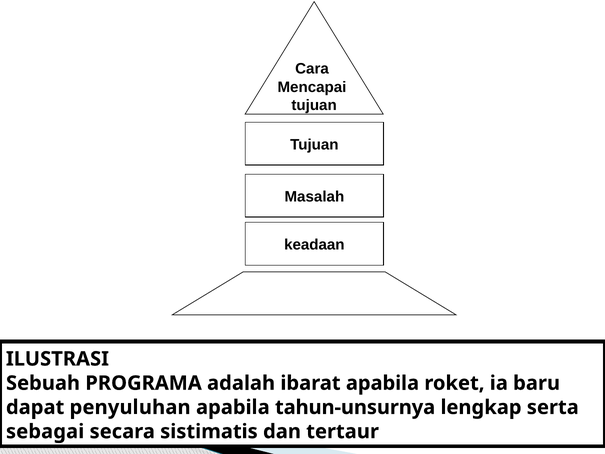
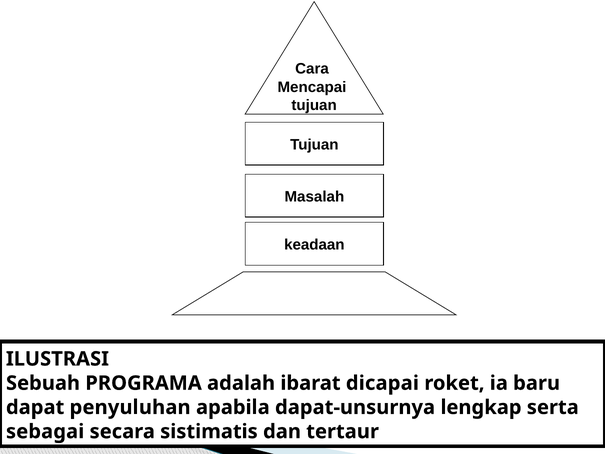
ibarat apabila: apabila -> dicapai (382, 383)
tahun-unsurnya: tahun-unsurnya -> dapat-unsurnya (355, 407)
